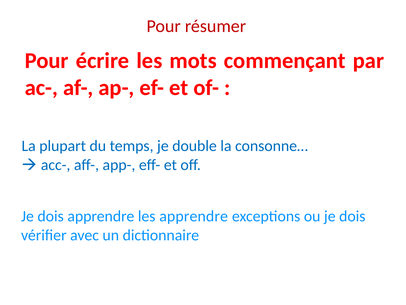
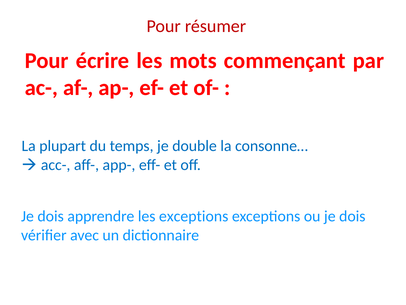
les apprendre: apprendre -> exceptions (194, 216)
